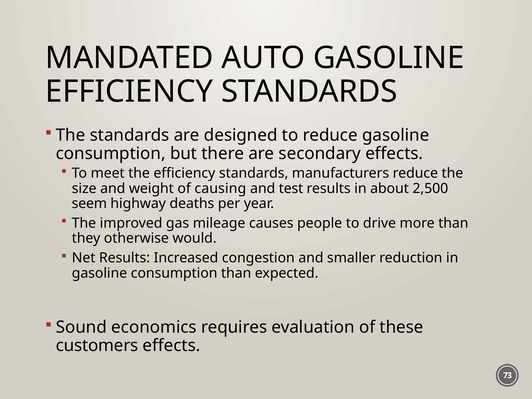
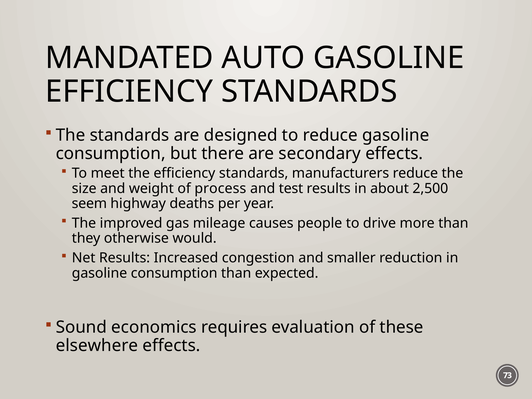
causing: causing -> process (220, 188)
customers: customers -> elsewhere (97, 346)
